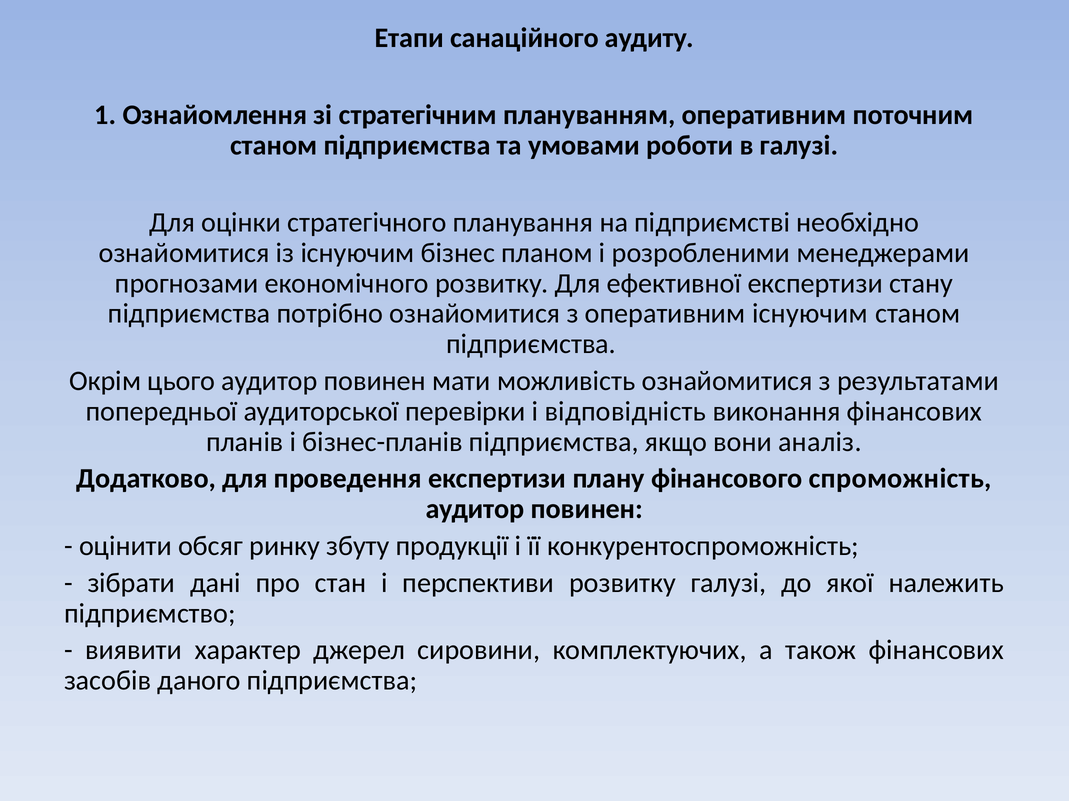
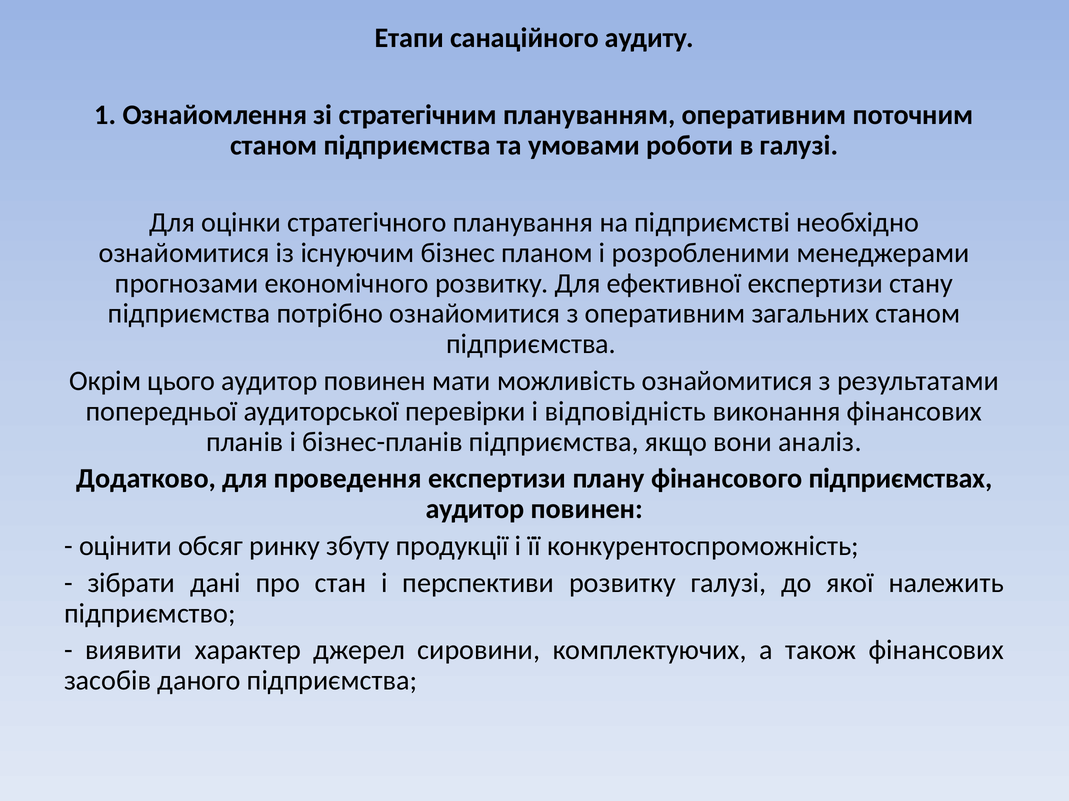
оперативним існуючим: існуючим -> загальних (810, 314)
спроможність: спроможність -> підприємствах (900, 479)
